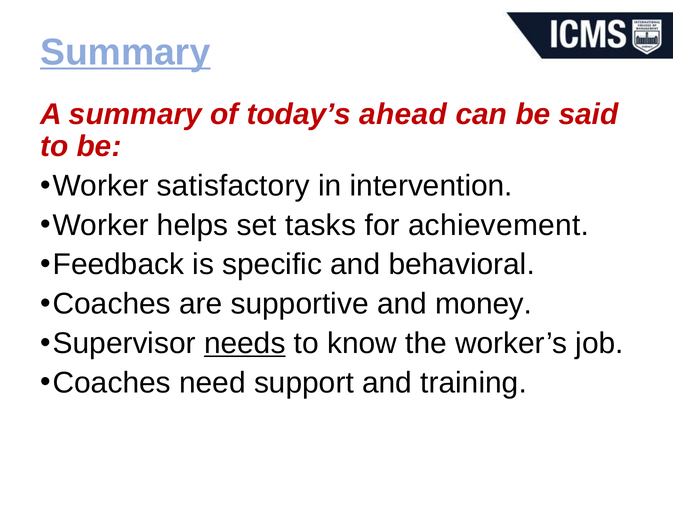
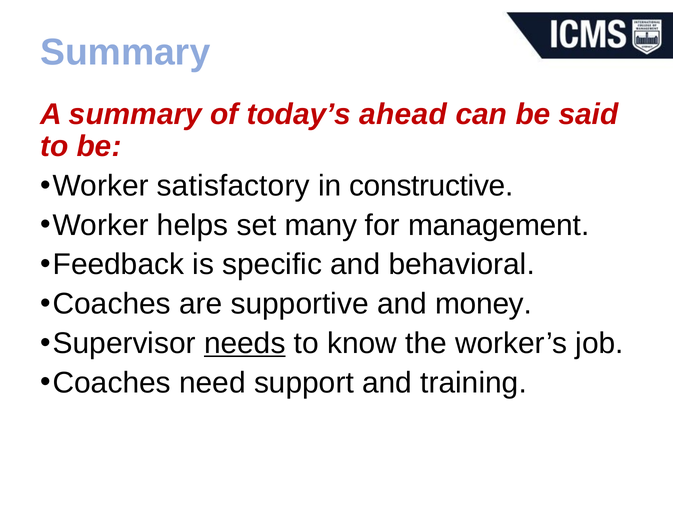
Summary underline: present -> none (125, 52)
intervention: intervention -> constructive (431, 186)
tasks: tasks -> many (321, 225)
achievement: achievement -> management (499, 225)
